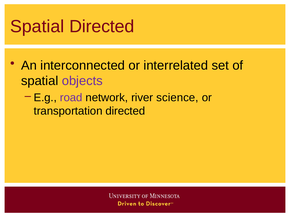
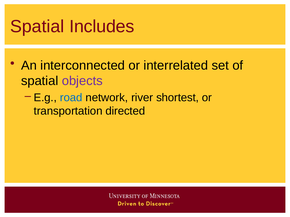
Spatial Directed: Directed -> Includes (102, 27)
road colour: purple -> blue (71, 98)
science: science -> shortest (177, 98)
